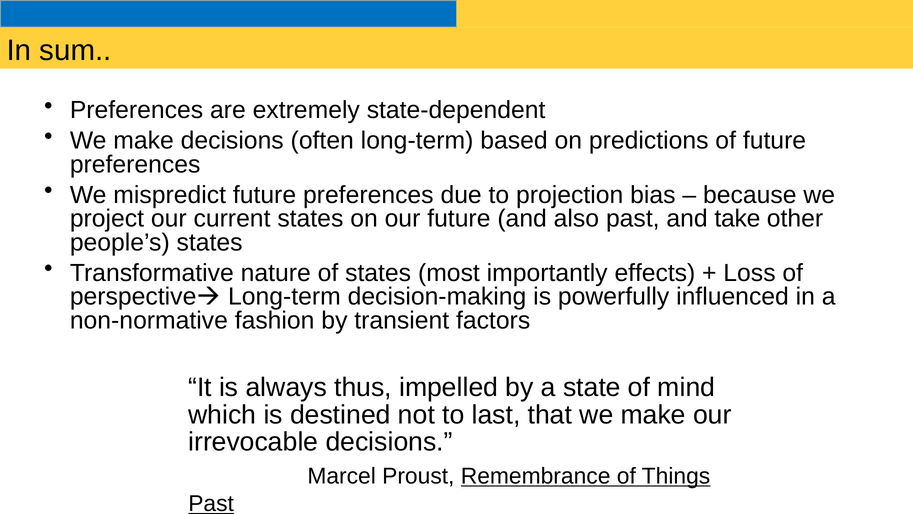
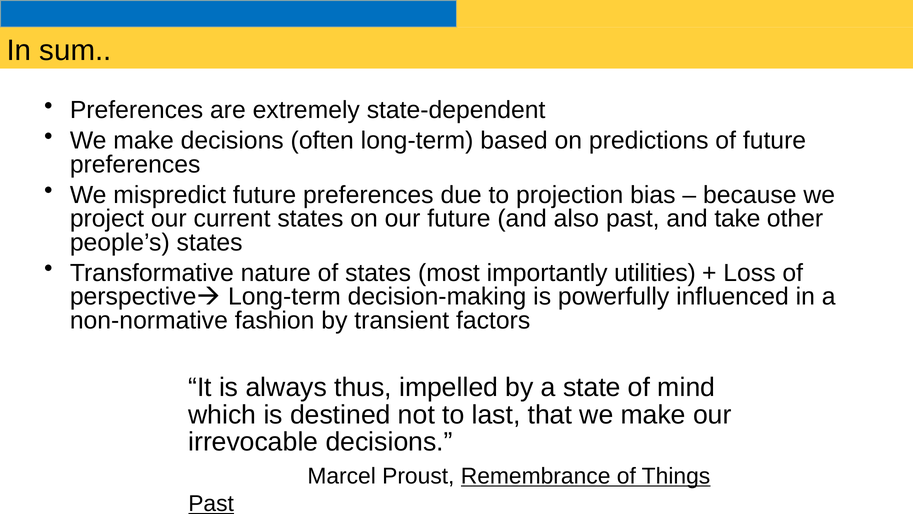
effects: effects -> utilities (655, 273)
